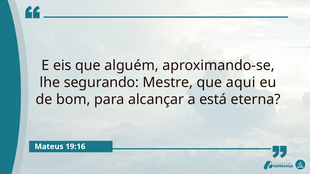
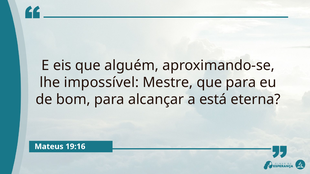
segurando: segurando -> impossível (101, 83)
que aqui: aqui -> para (241, 83)
